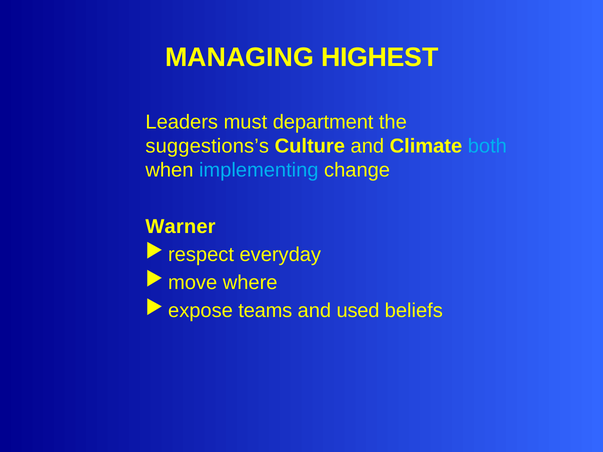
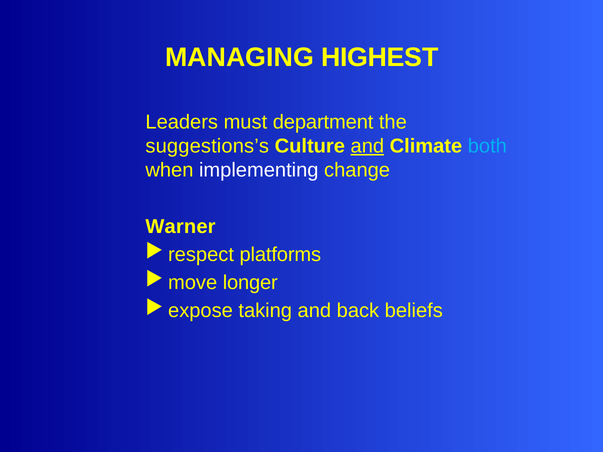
and underline: none -> present (367, 146)
implementing colour: light blue -> white (259, 170)
everyday: everyday -> platforms (280, 255)
where: where -> longer (250, 283)
teams: teams -> taking (265, 311)
used: used -> back (358, 311)
